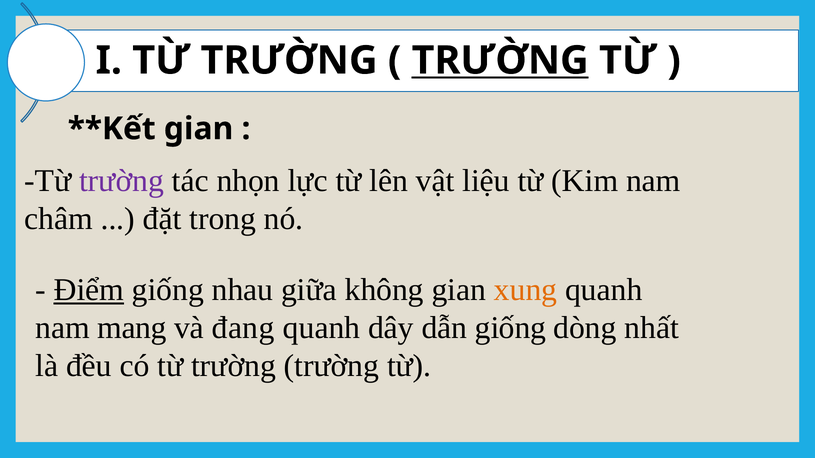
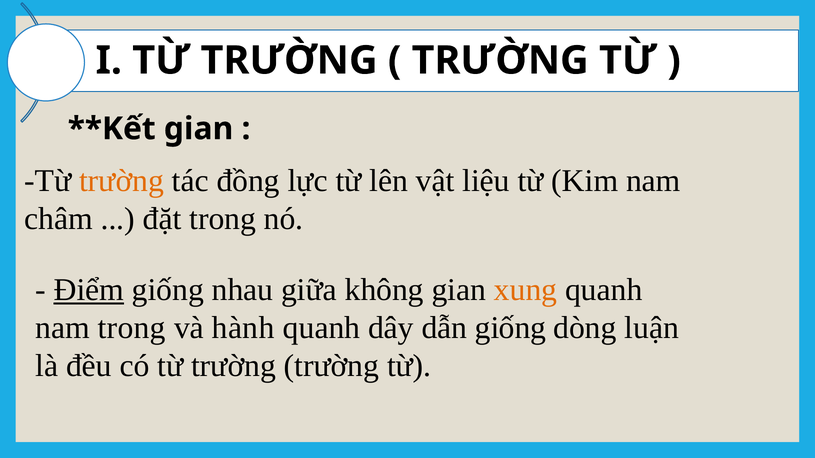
TRƯỜNG underline: present -> none (500, 61)
trường colour: purple -> orange (122, 181)
nhọn: nhọn -> đồng (248, 181)
nam mang: mang -> trong (132, 328)
đang: đang -> hành (243, 328)
nhất: nhất -> luận (652, 328)
